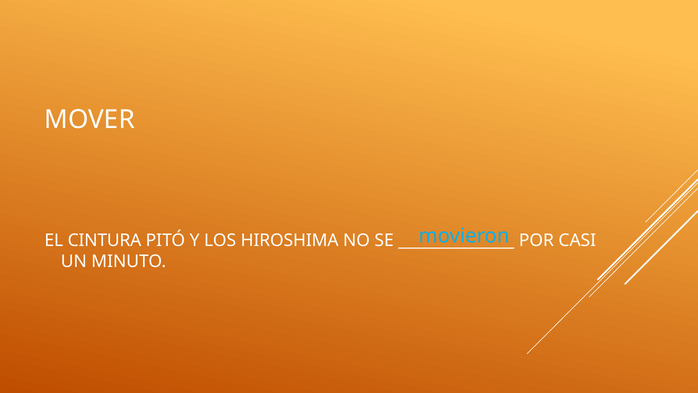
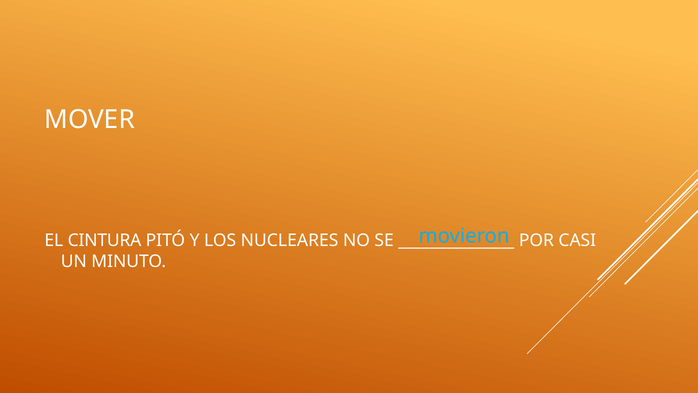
HIROSHIMA: HIROSHIMA -> NUCLEARES (290, 240)
